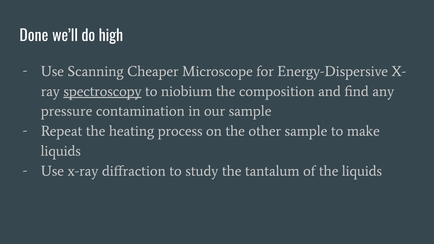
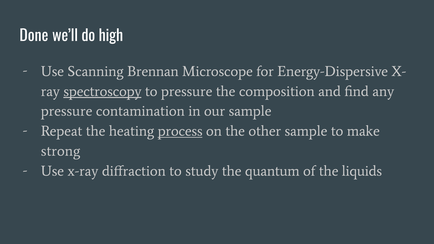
Cheaper: Cheaper -> Brennan (153, 71)
to niobium: niobium -> pressure (187, 91)
process underline: none -> present (180, 131)
liquids: liquids -> strong (61, 151)
tantalum: tantalum -> quantum (272, 171)
